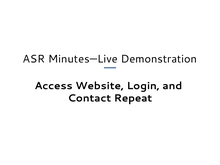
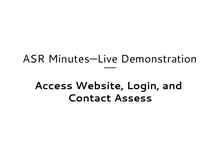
Repeat: Repeat -> Assess (133, 98)
